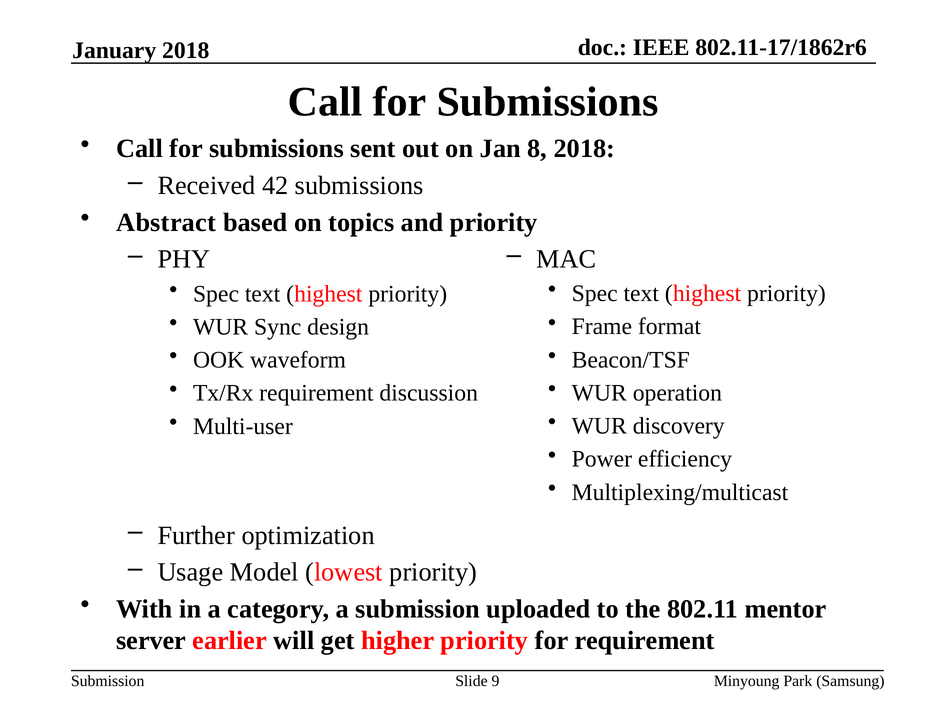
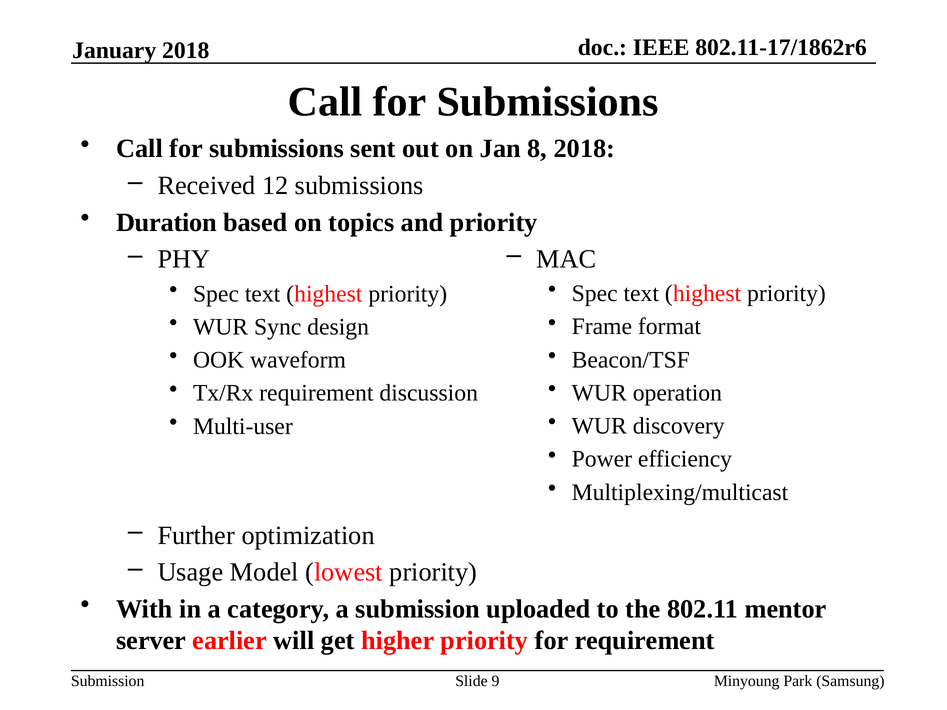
42: 42 -> 12 (275, 186)
Abstract: Abstract -> Duration (166, 223)
